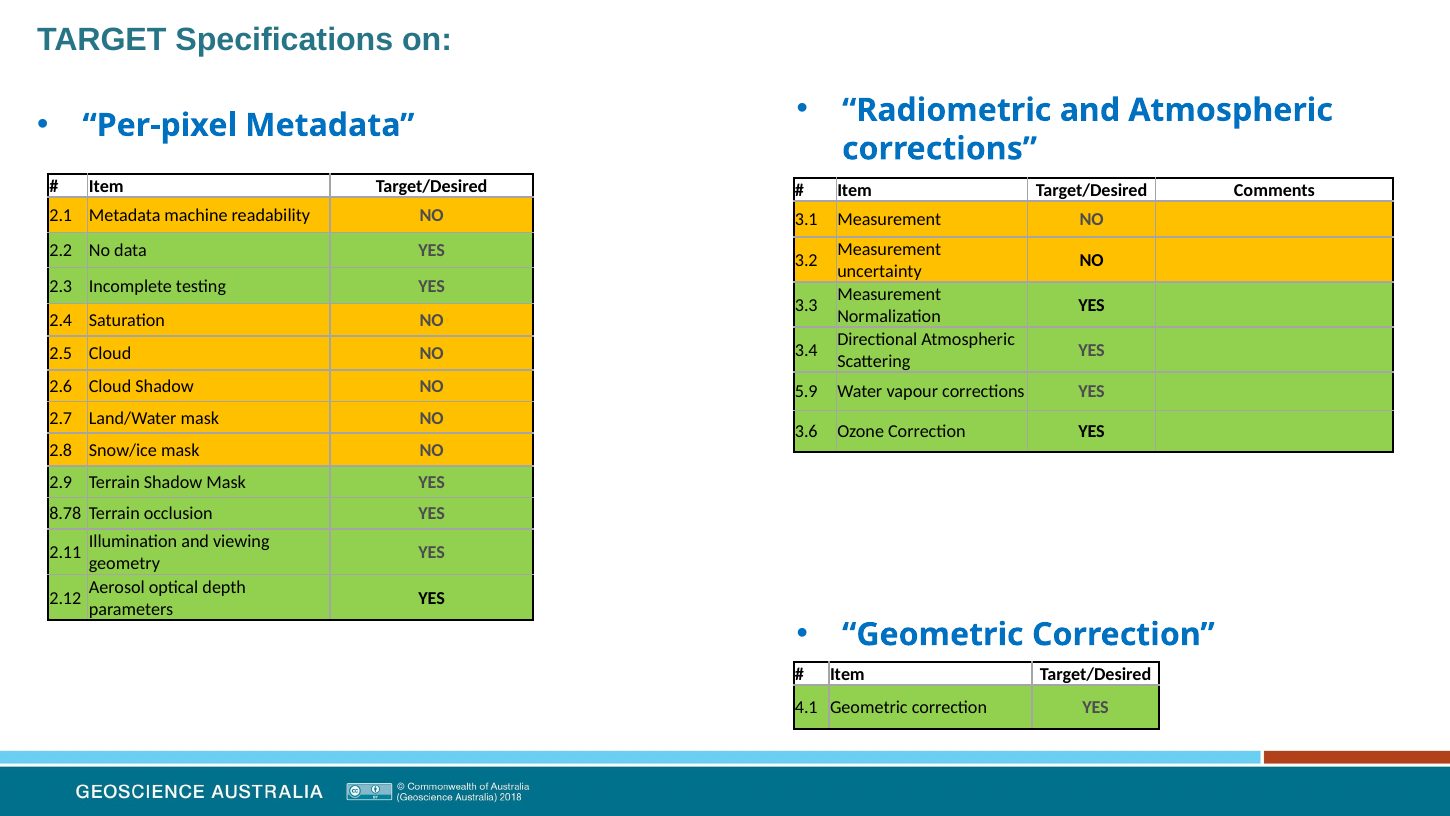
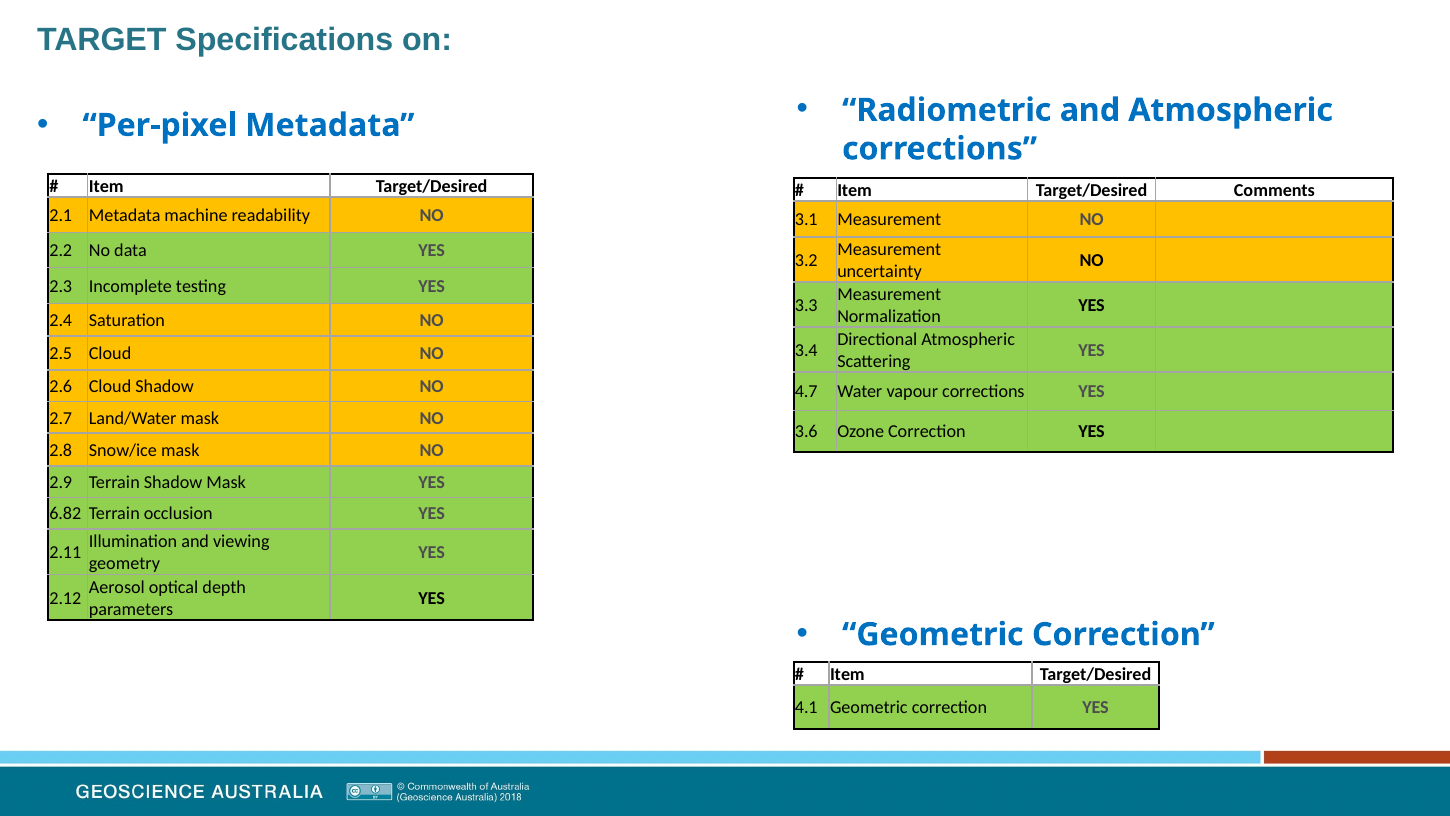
5.9: 5.9 -> 4.7 (806, 392)
8.78: 8.78 -> 6.82 (65, 514)
